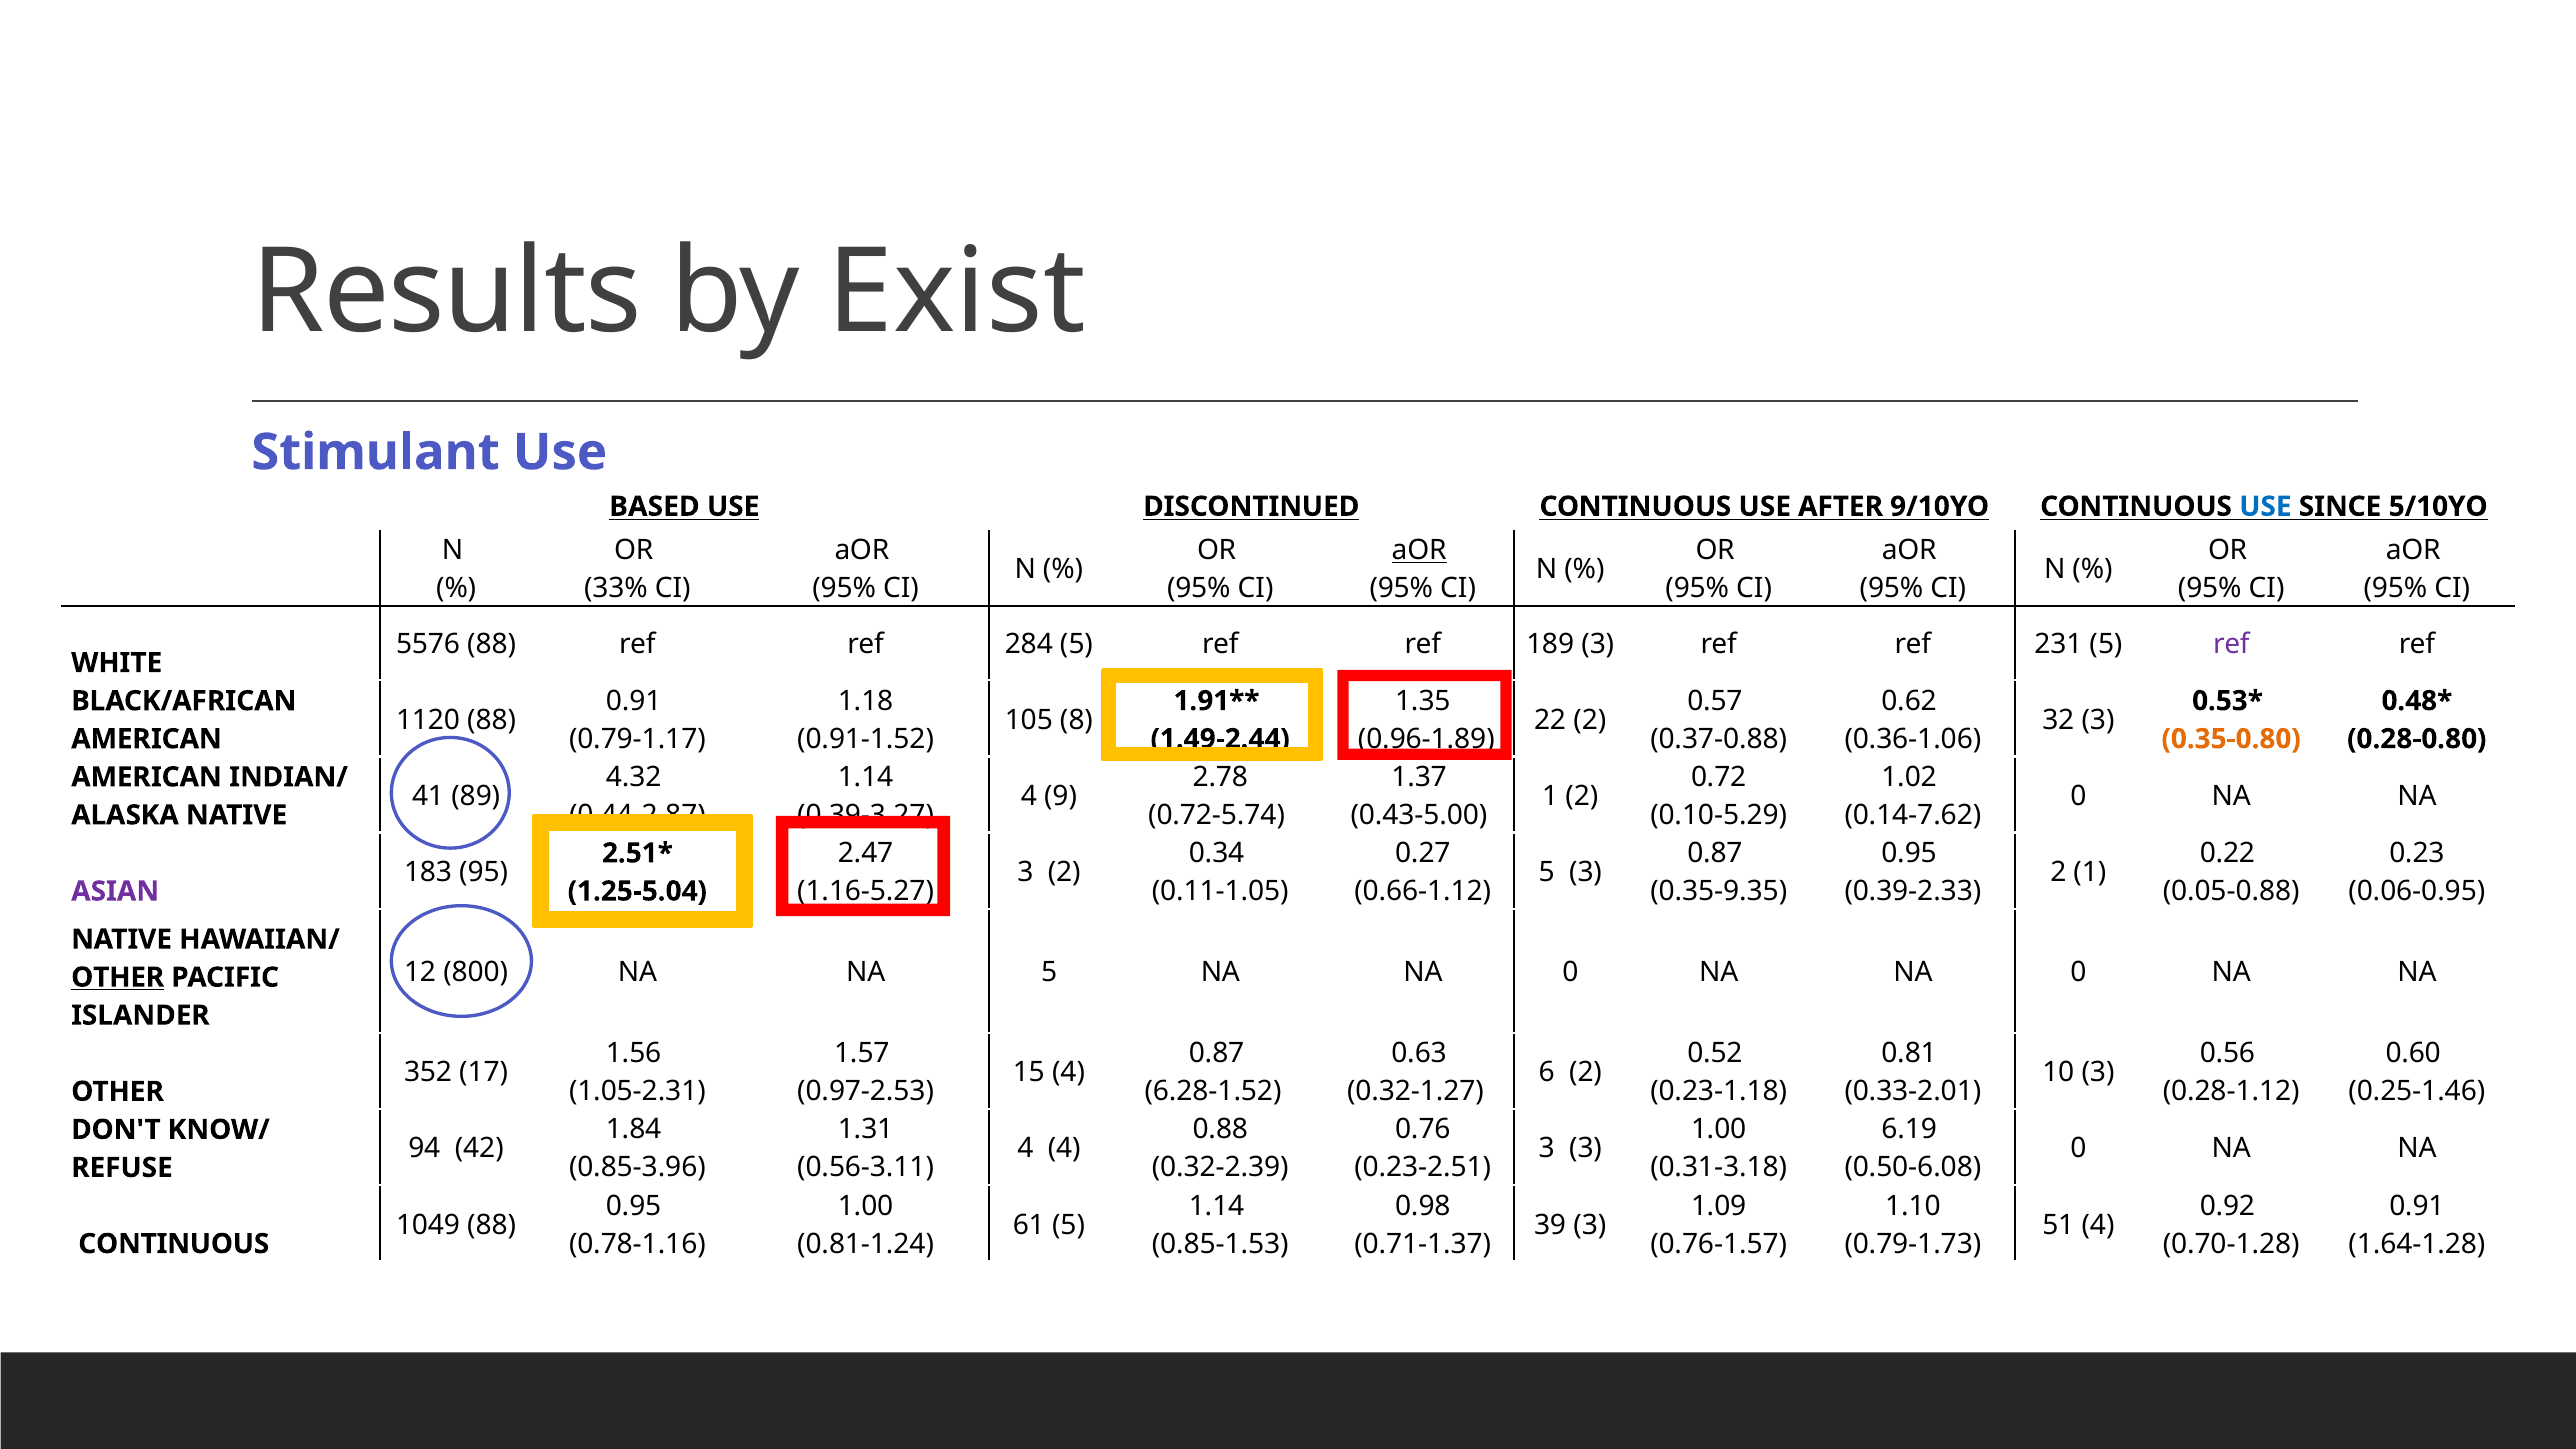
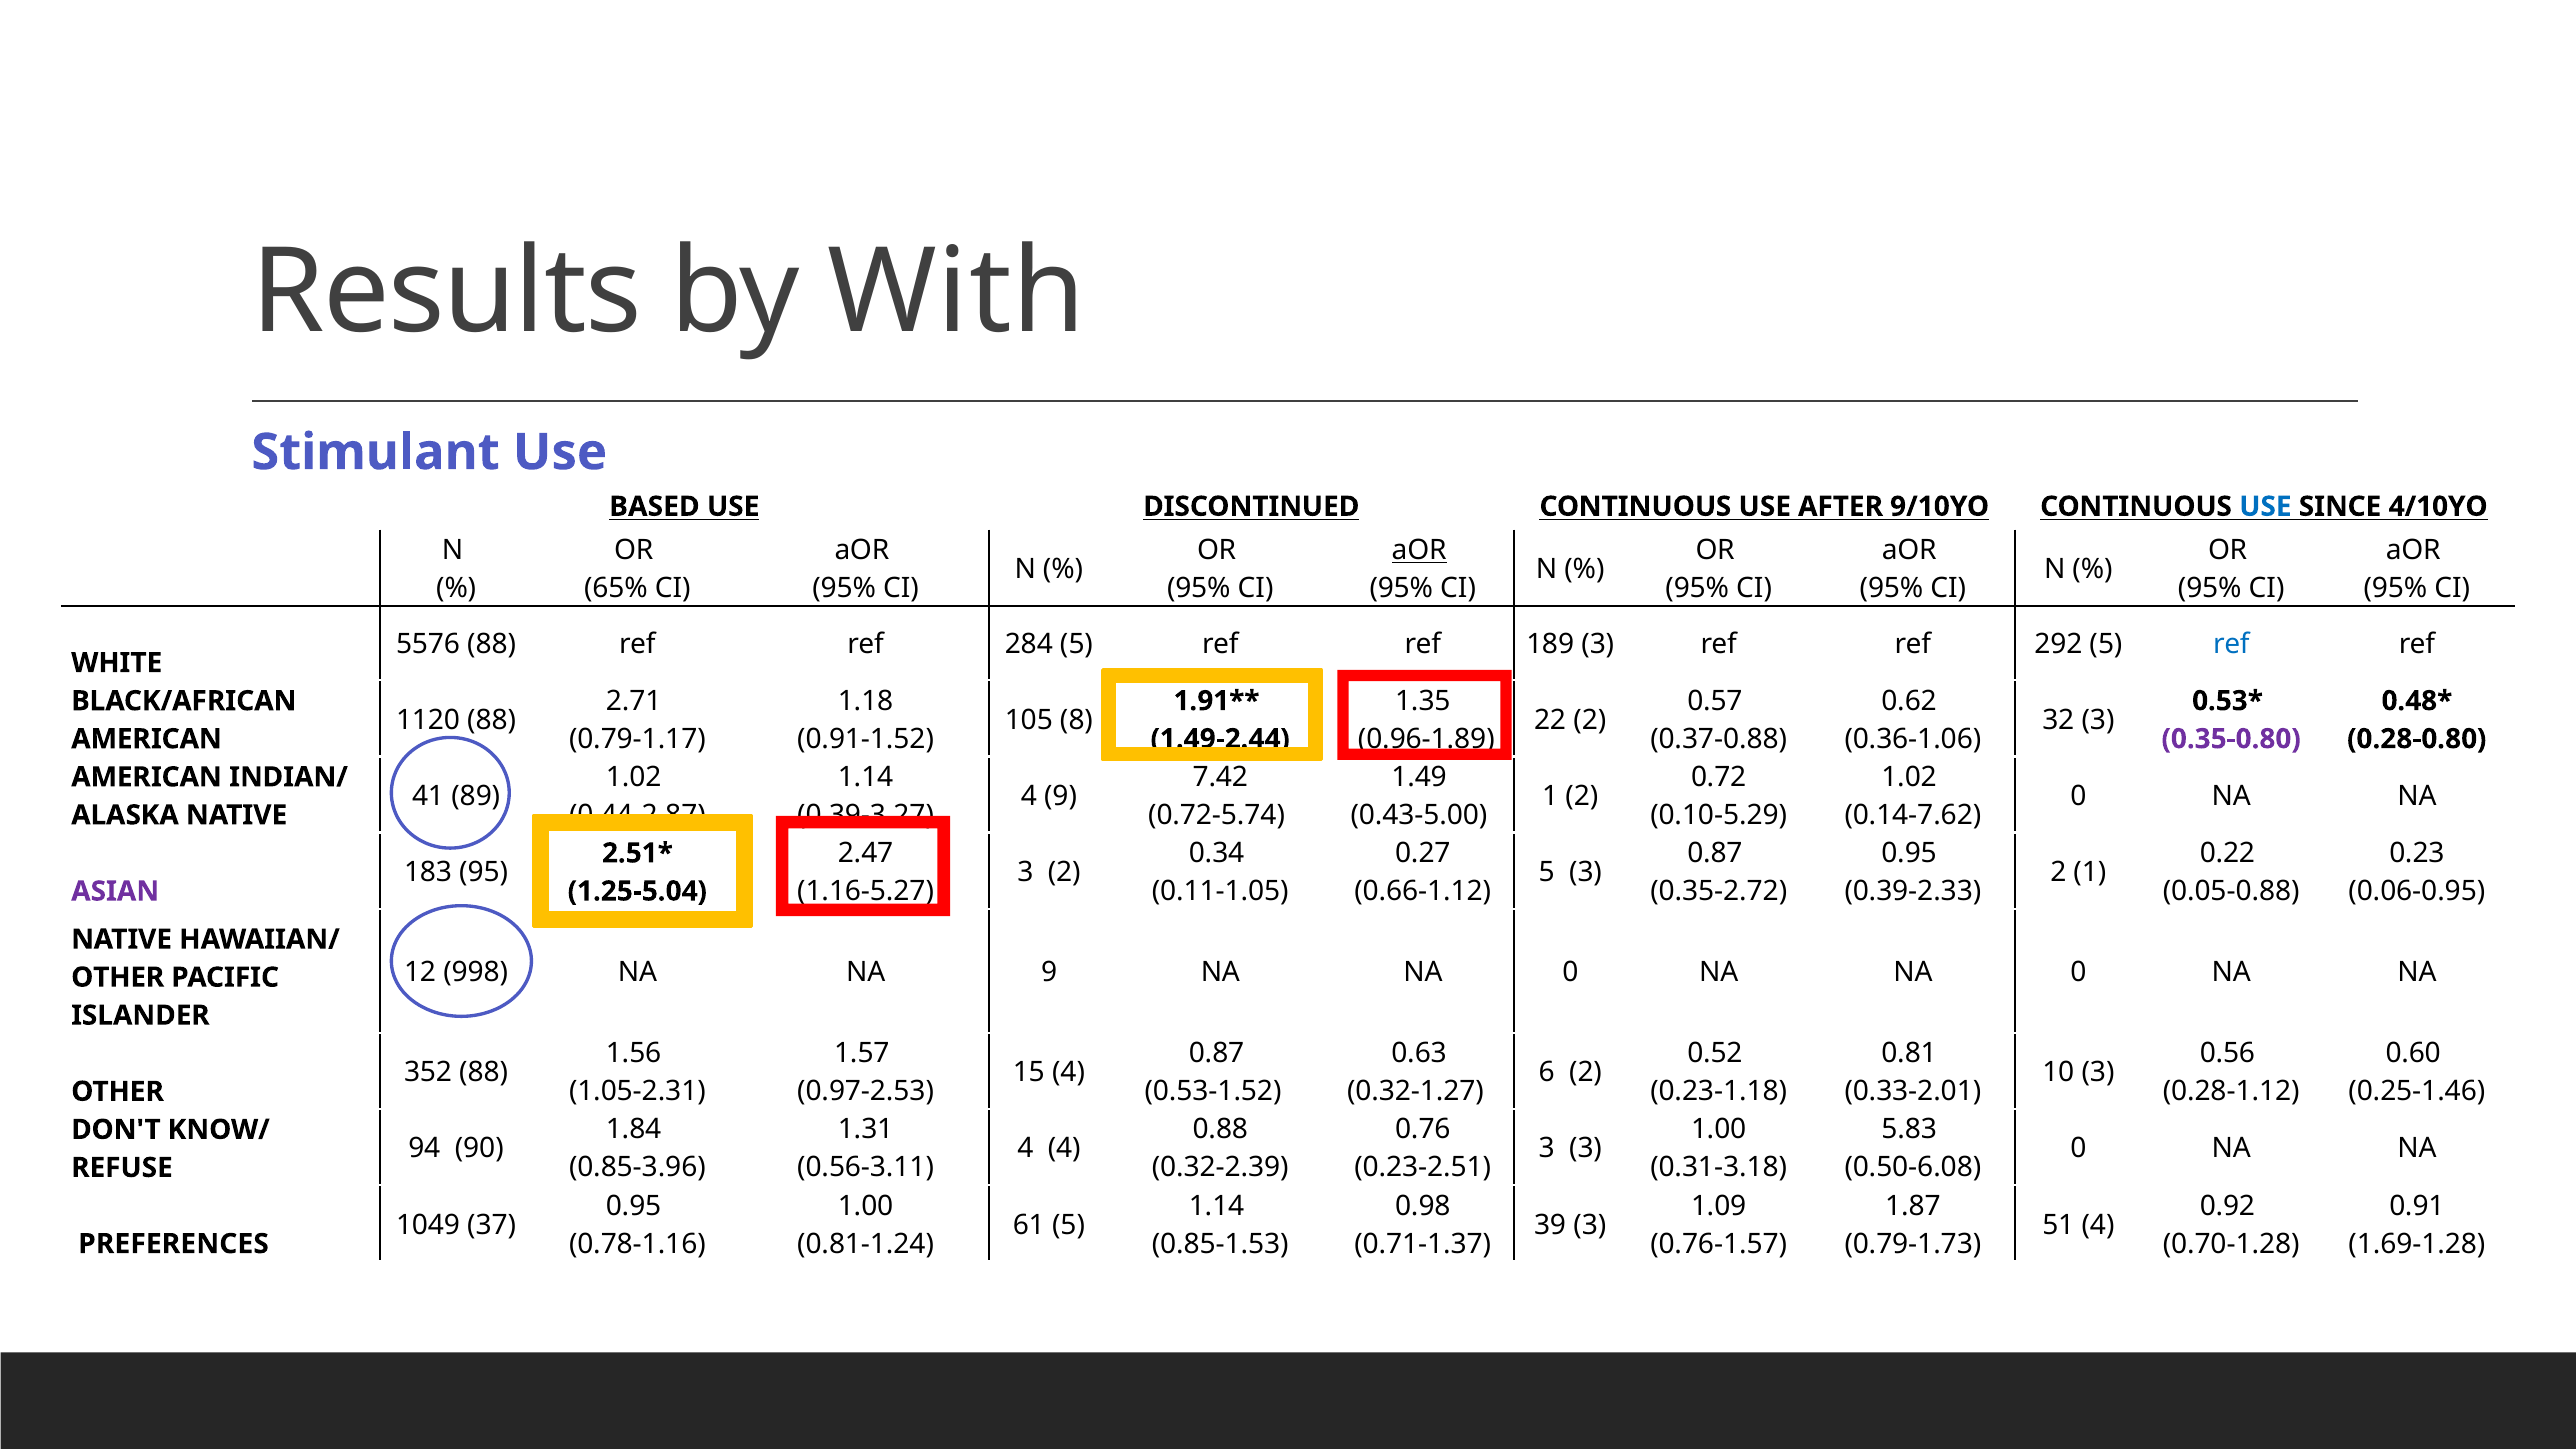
Exist: Exist -> With (956, 293)
5/10YO: 5/10YO -> 4/10YO (2438, 506)
33%: 33% -> 65% (616, 588)
231: 231 -> 292 (2058, 645)
ref colour: purple -> blue (2231, 645)
0.91: 0.91 -> 2.71 (634, 701)
0.35-0.80 colour: orange -> purple (2231, 739)
4.32: 4.32 -> 1.02 (634, 777)
2.78: 2.78 -> 7.42 (1220, 777)
1.37: 1.37 -> 1.49 (1419, 777)
0.35-9.35: 0.35-9.35 -> 0.35-2.72 (1719, 891)
800: 800 -> 998 (476, 972)
NA 5: 5 -> 9 (1049, 972)
OTHER underline: present -> none (118, 977)
352 17: 17 -> 88 (484, 1072)
6.28-1.52: 6.28-1.52 -> 0.53-1.52 (1213, 1091)
6.19: 6.19 -> 5.83 (1909, 1130)
42: 42 -> 90 (479, 1149)
1.10: 1.10 -> 1.87 (1913, 1206)
1049 88: 88 -> 37 (492, 1225)
1.64-1.28: 1.64-1.28 -> 1.69-1.28 (2417, 1244)
CONTINUOUS: CONTINUOUS -> PREFERENCES (174, 1244)
